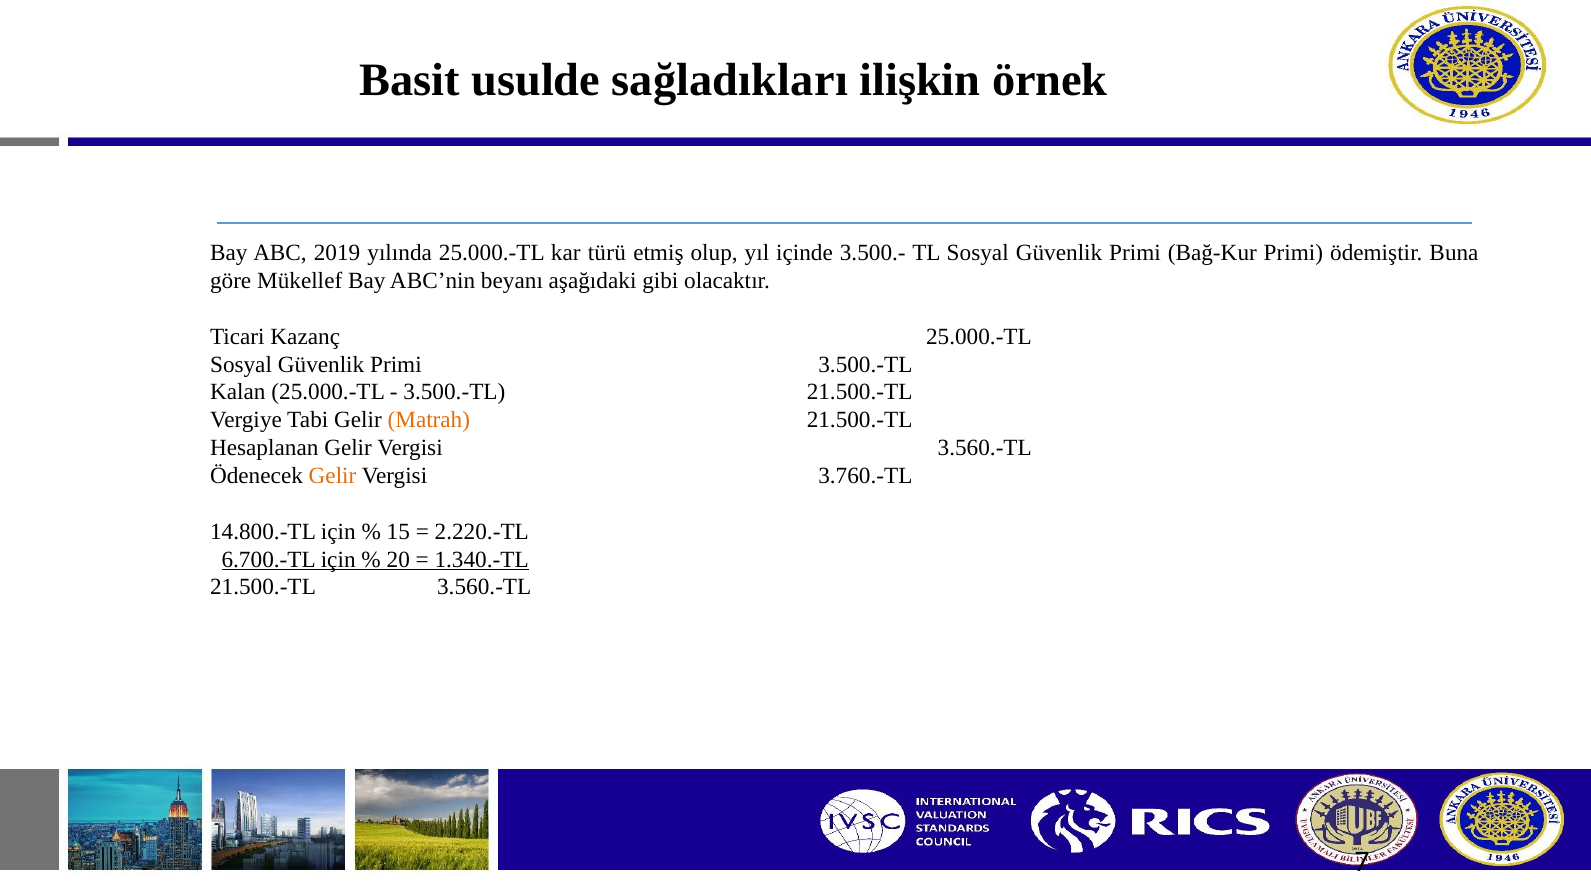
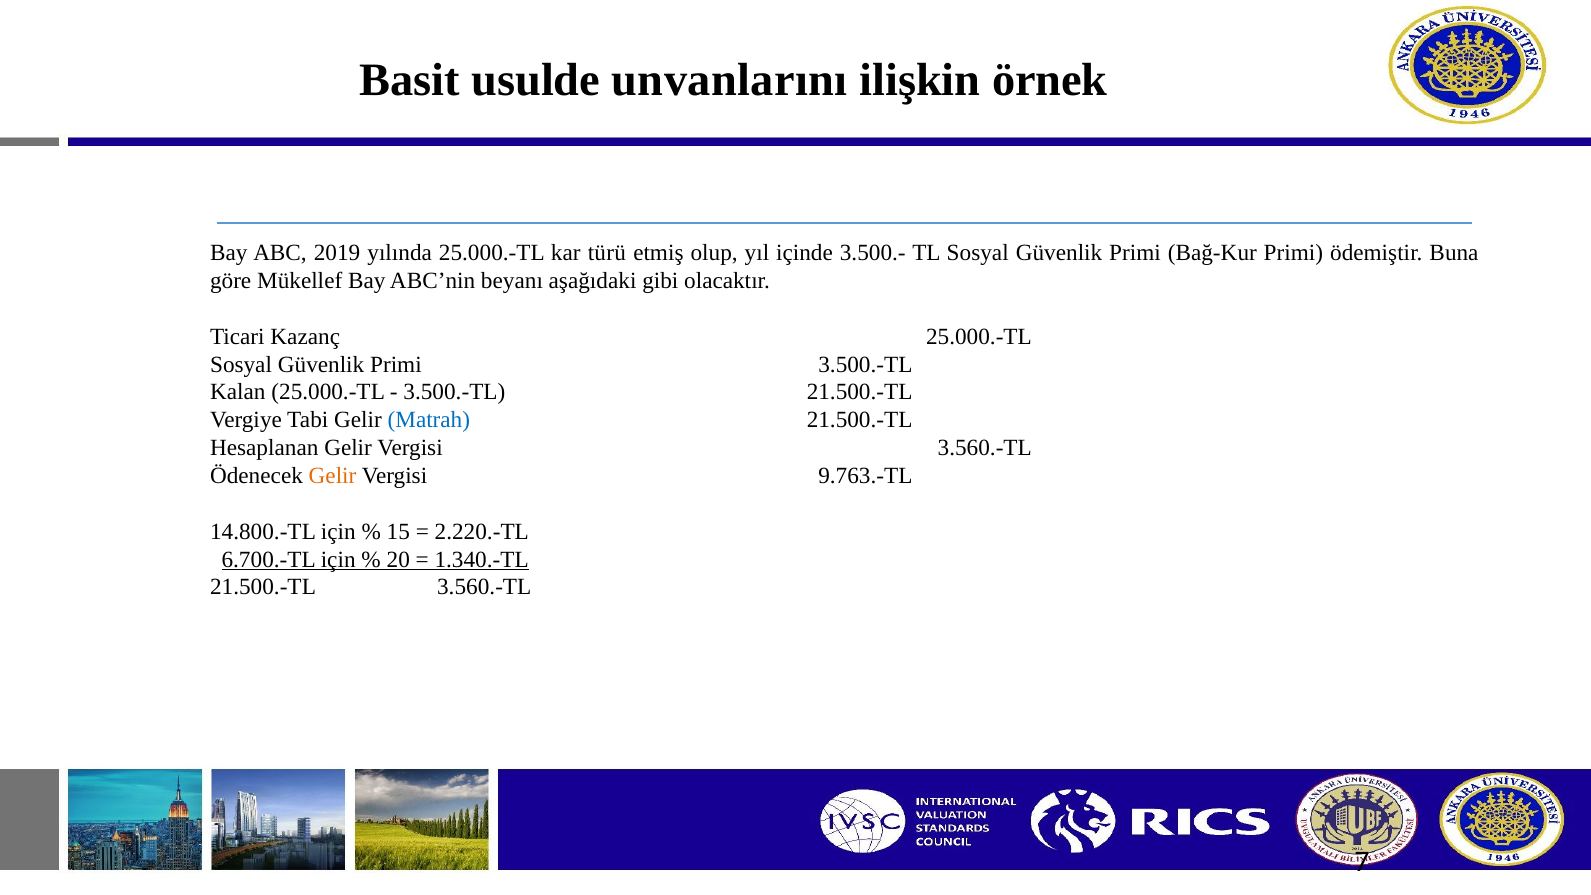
sağladıkları: sağladıkları -> unvanlarını (730, 80)
Matrah colour: orange -> blue (429, 420)
3.760.-TL: 3.760.-TL -> 9.763.-TL (865, 476)
